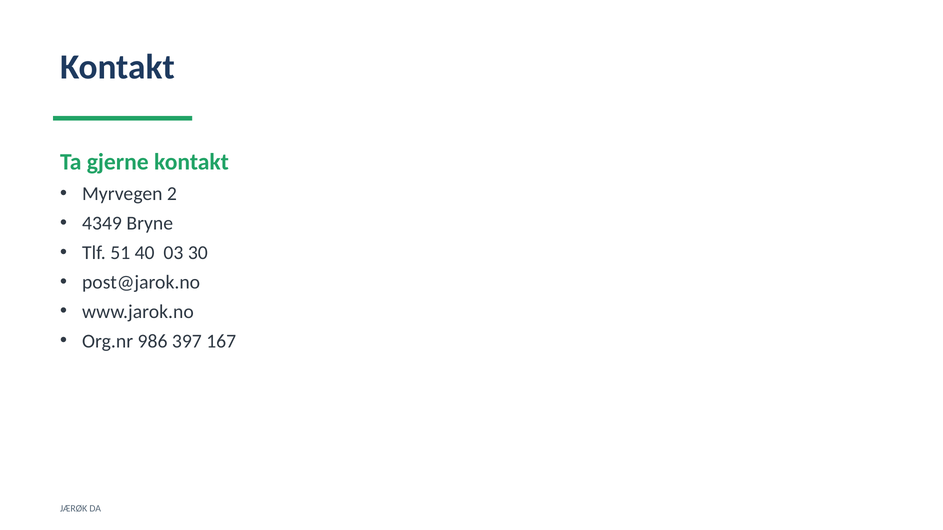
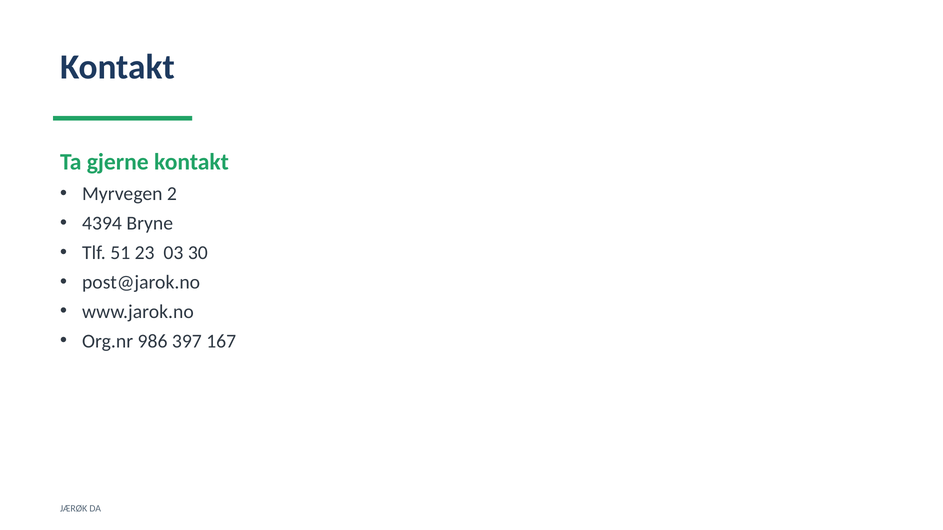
4349: 4349 -> 4394 (102, 223)
40: 40 -> 23 (145, 253)
